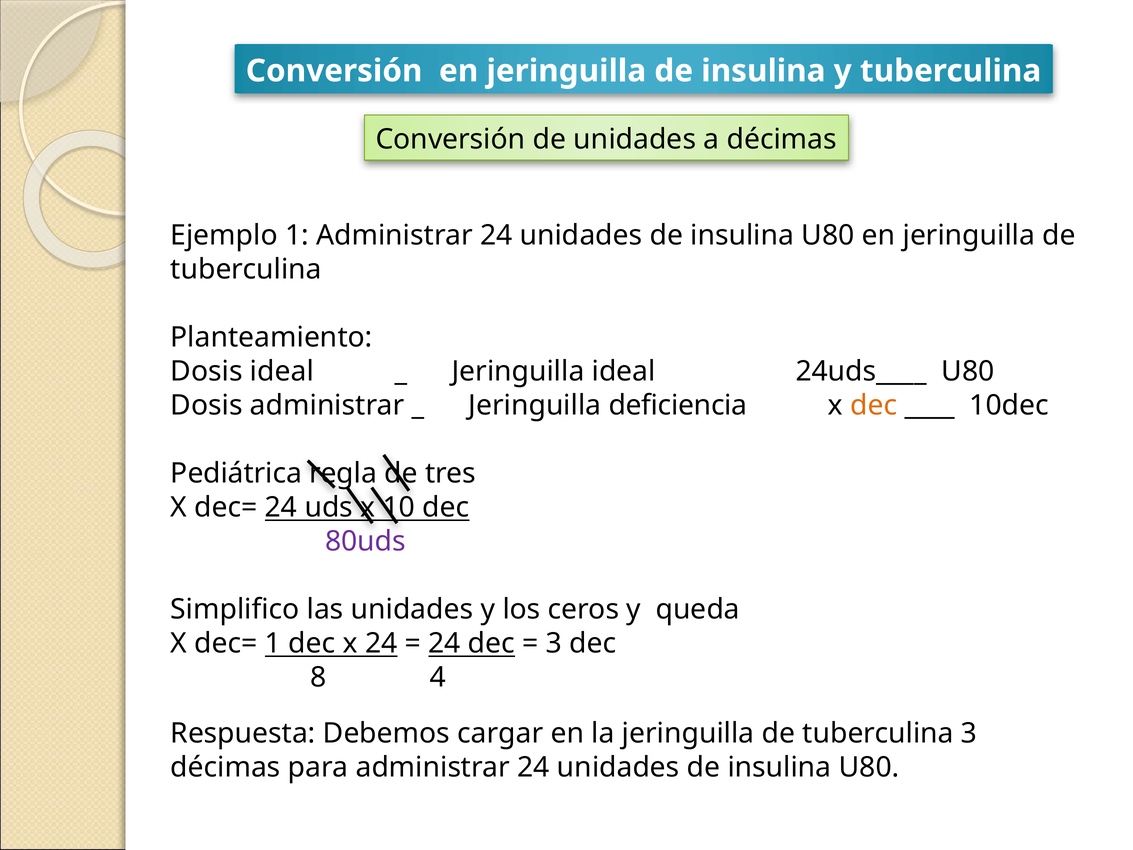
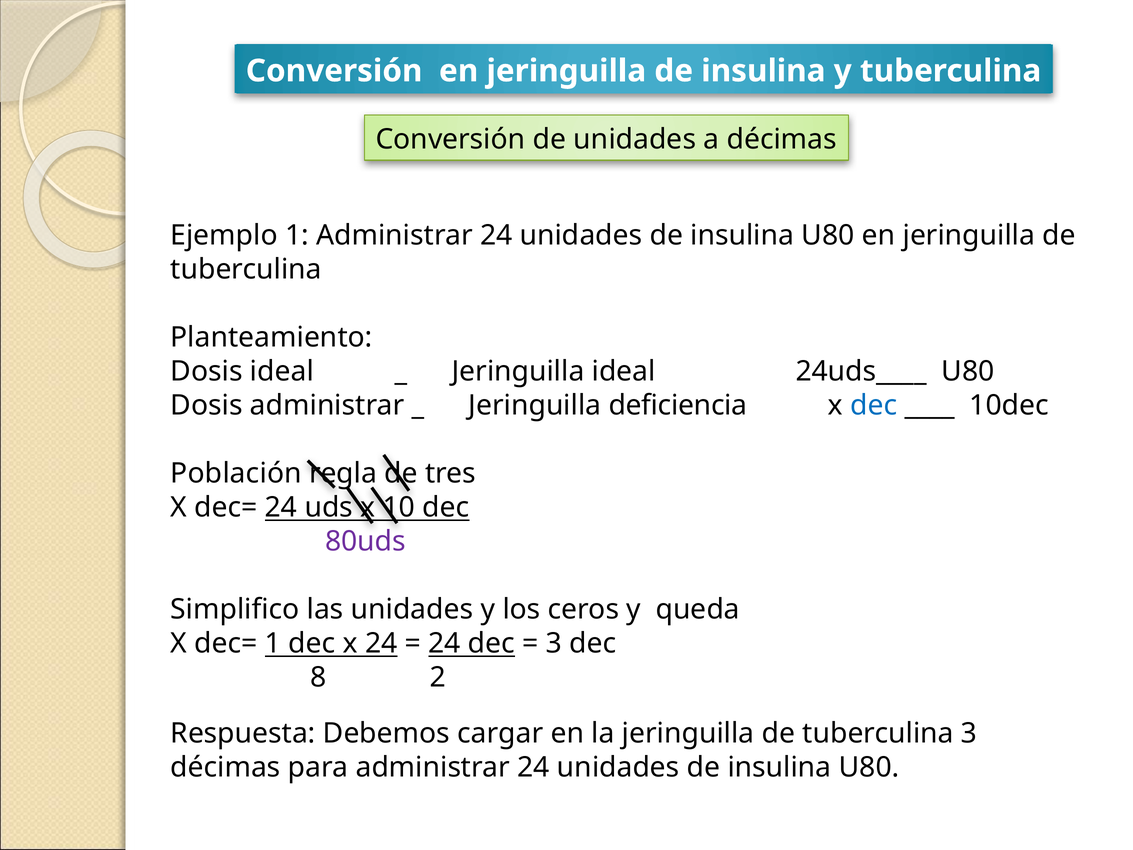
dec colour: orange -> blue (874, 405)
Pediátrica: Pediátrica -> Población (236, 473)
4: 4 -> 2 (438, 677)
